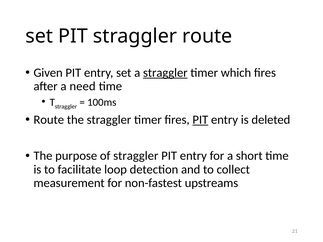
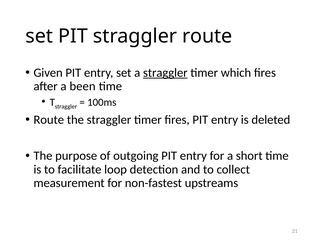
need: need -> been (83, 86)
PIT underline: present -> none (200, 120)
of straggler: straggler -> outgoing (136, 156)
